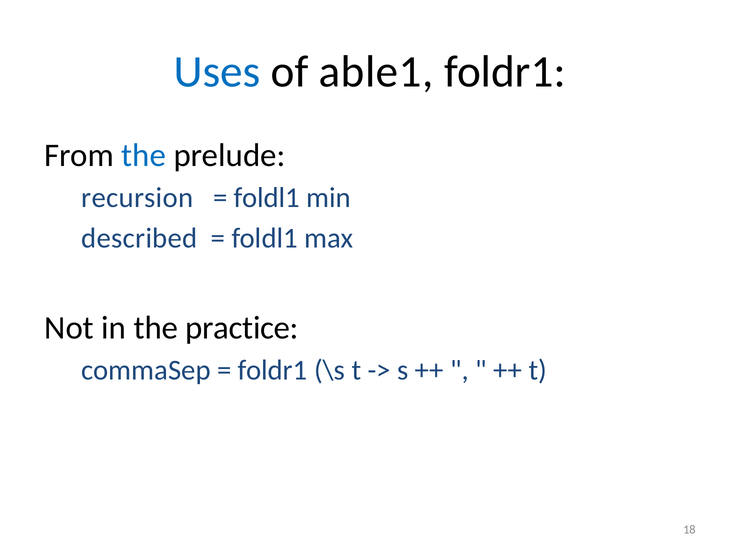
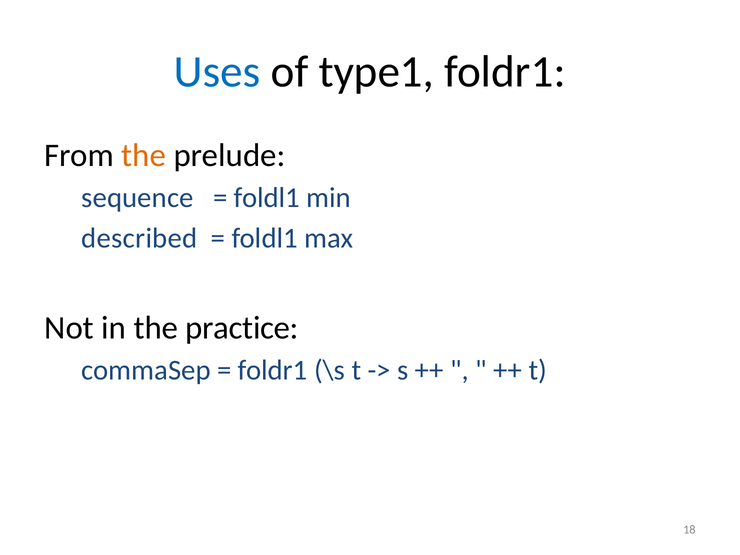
able1: able1 -> type1 (376, 72)
the colour: blue -> orange (144, 155)
recursion: recursion -> sequence (137, 198)
